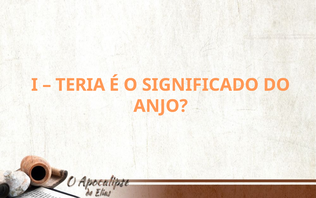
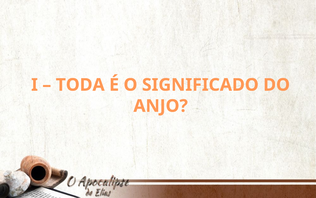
TERIA: TERIA -> TODA (80, 85)
